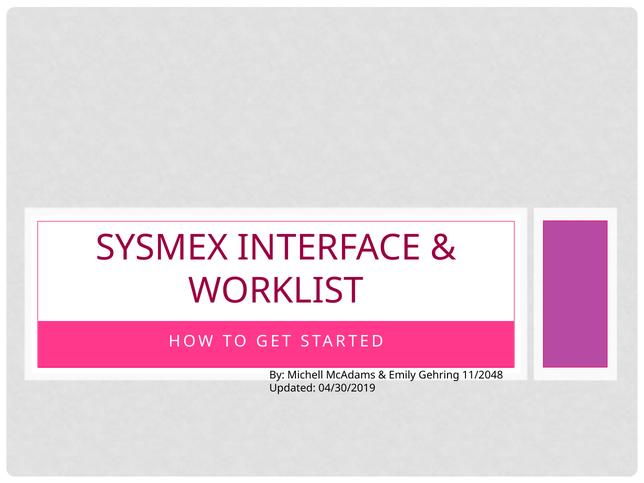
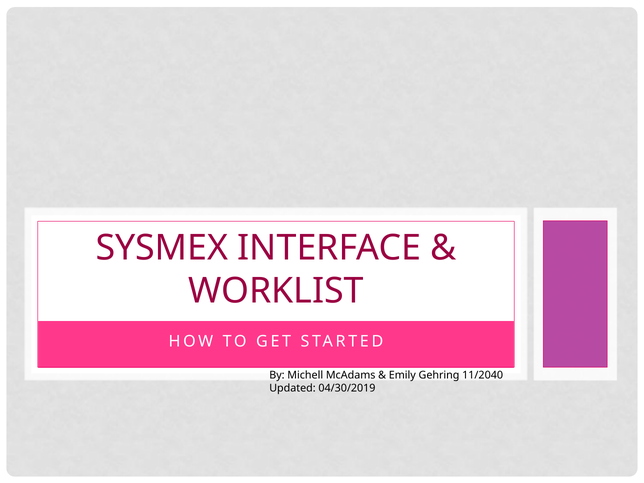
11/2048: 11/2048 -> 11/2040 (483, 375)
